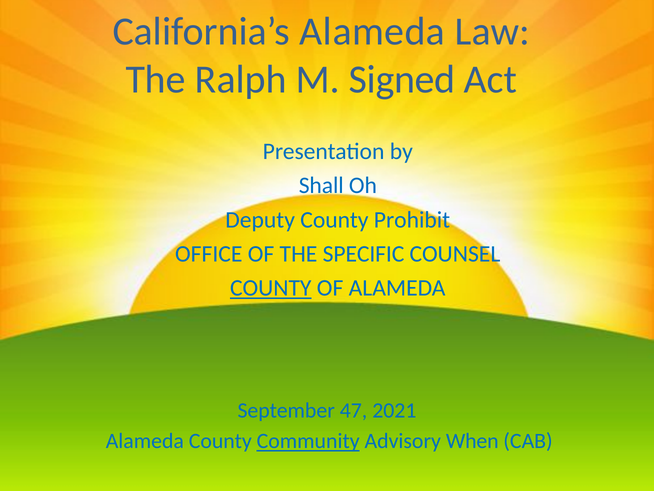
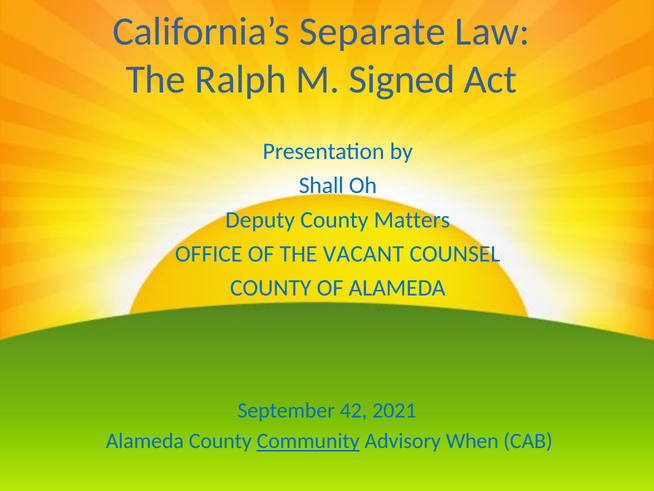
California’s Alameda: Alameda -> Separate (372, 31)
Prohibit: Prohibit -> Matters (412, 220)
SPECIFIC: SPECIFIC -> VACANT (363, 254)
COUNTY underline: present -> none (271, 288)
47: 47 -> 42 (354, 410)
